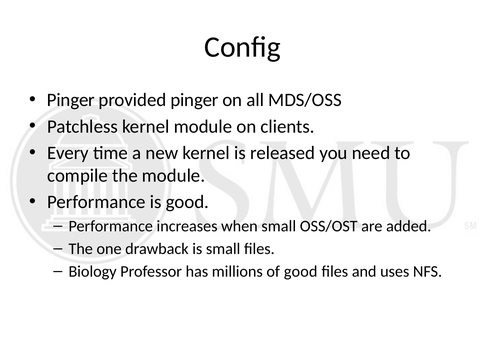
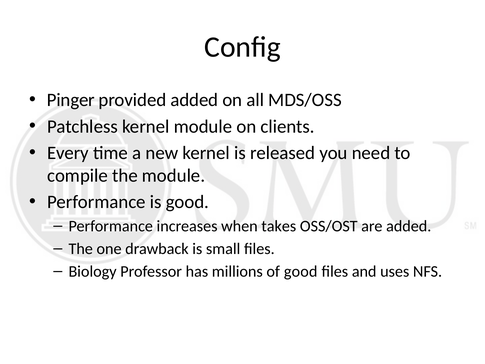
provided pinger: pinger -> added (194, 100)
when small: small -> takes (279, 226)
